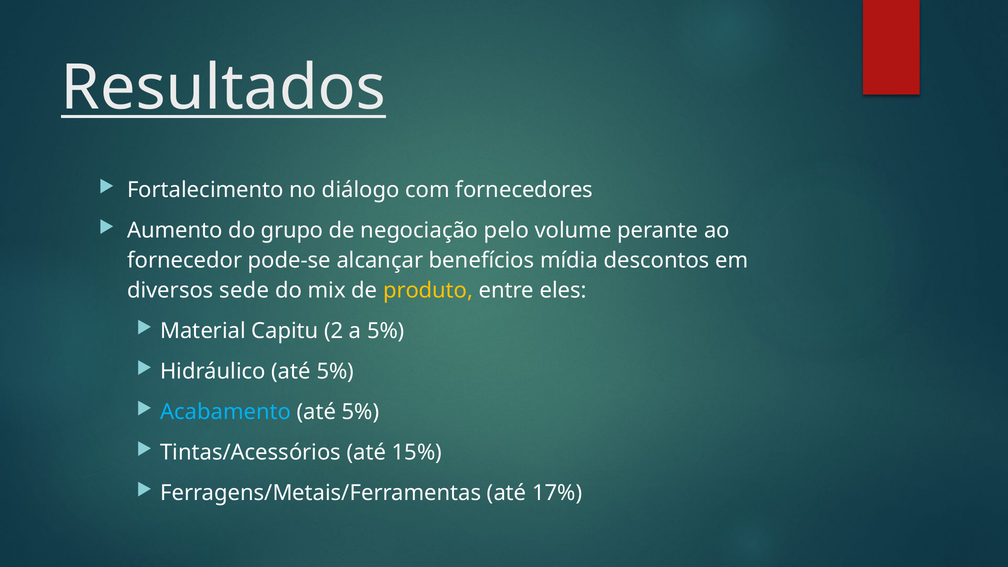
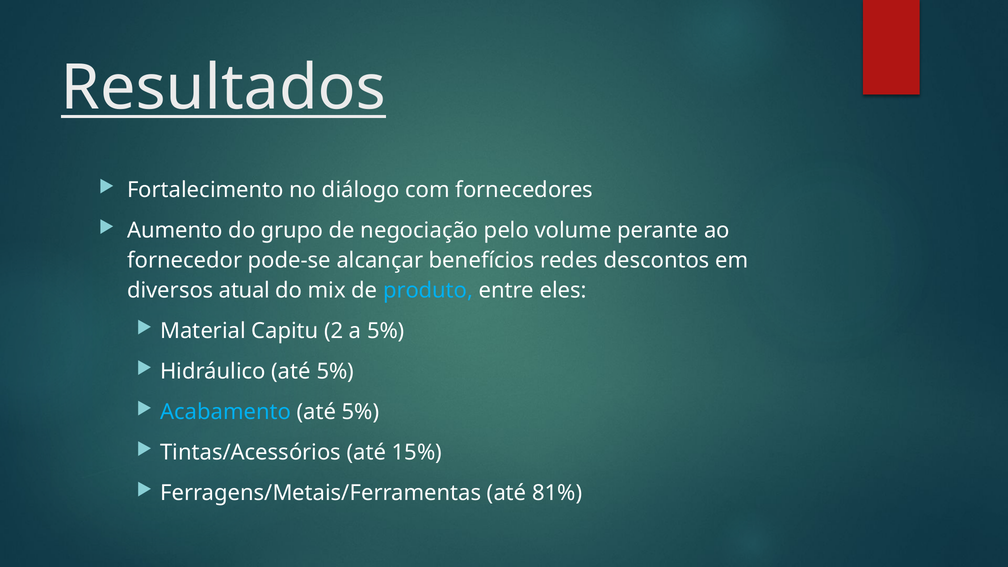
mídia: mídia -> redes (569, 260)
sede: sede -> atual (244, 290)
produto colour: yellow -> light blue (428, 290)
17%: 17% -> 81% (557, 493)
